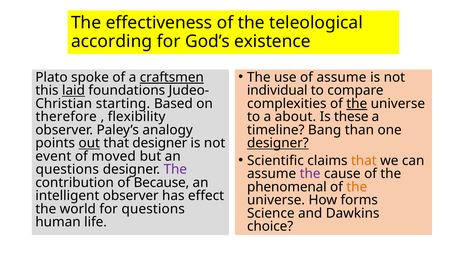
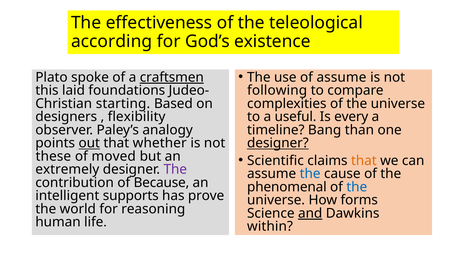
laid underline: present -> none (73, 90)
individual: individual -> following (277, 90)
the underline: present -> none (357, 104)
therefore: therefore -> designers (66, 117)
about: about -> useful (296, 117)
these: these -> every (351, 117)
that designer: designer -> whether (160, 143)
event: event -> these (53, 156)
questions: questions -> extremely (67, 169)
the colour: purple -> blue (310, 174)
the colour: orange -> blue (357, 187)
intelligent observer: observer -> supports (131, 196)
effect: effect -> prove (206, 196)
for questions: questions -> reasoning (153, 209)
and underline: none -> present (310, 213)
choice: choice -> within (270, 226)
